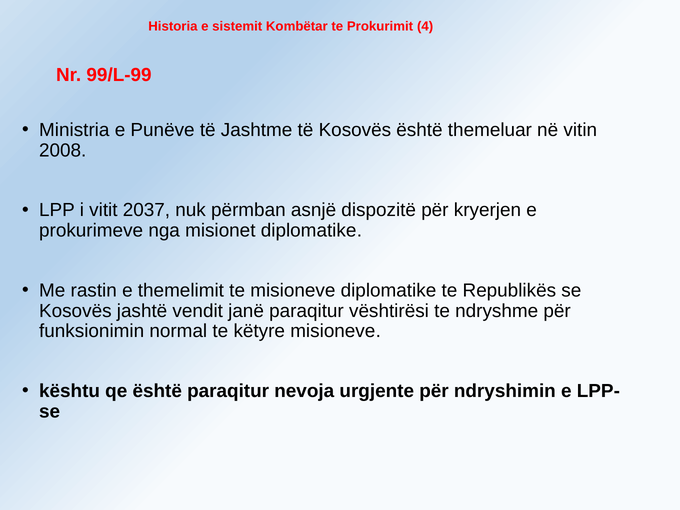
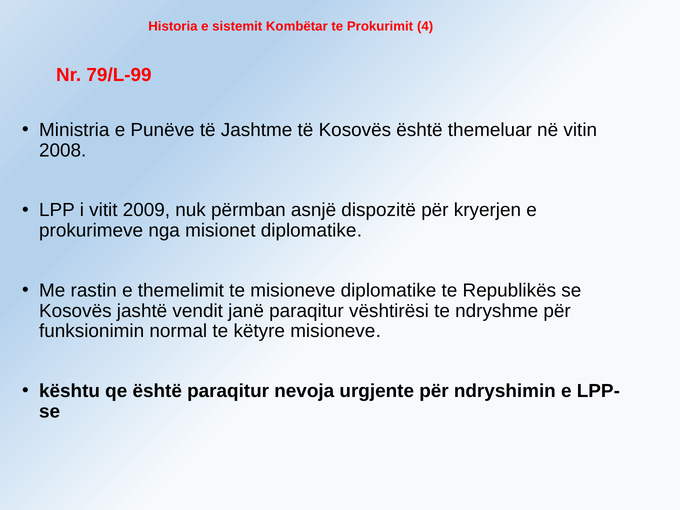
99/L-99: 99/L-99 -> 79/L-99 (119, 75)
2037: 2037 -> 2009 (146, 210)
